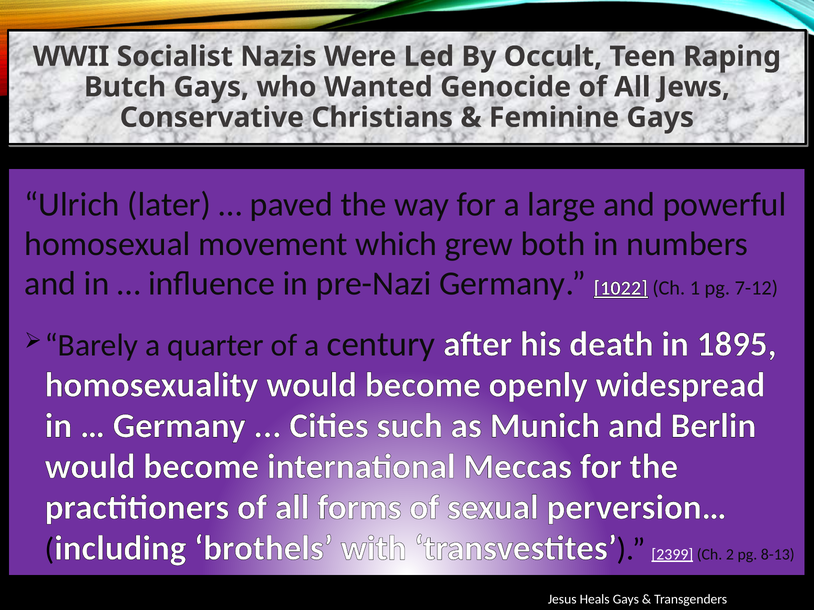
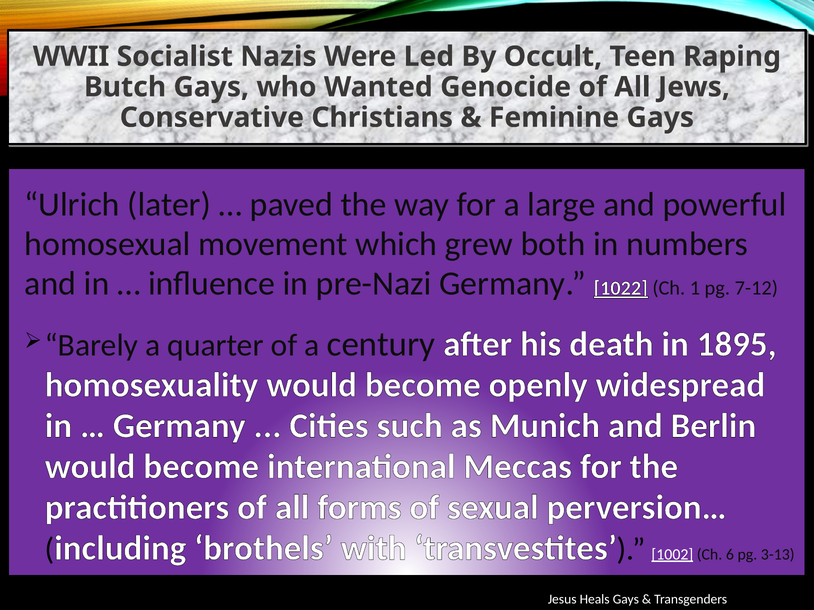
2399: 2399 -> 1002 (672, 555)
2: 2 -> 6 (730, 555)
8-13: 8-13 -> 3-13 (778, 555)
